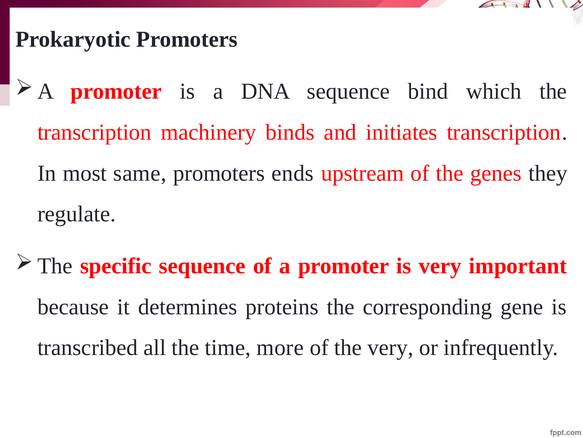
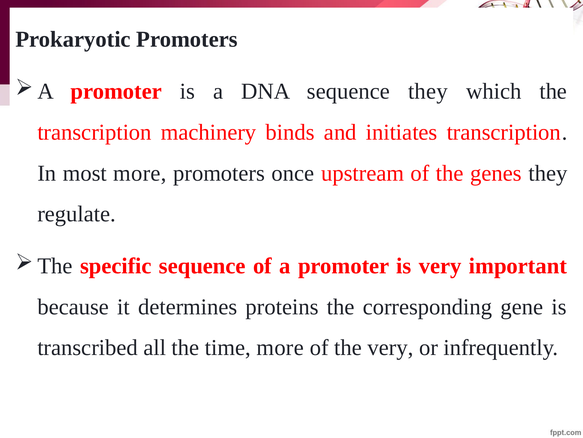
sequence bind: bind -> they (428, 91)
most same: same -> more (140, 173)
ends: ends -> once (293, 173)
